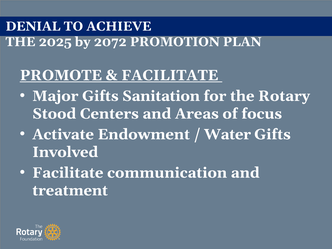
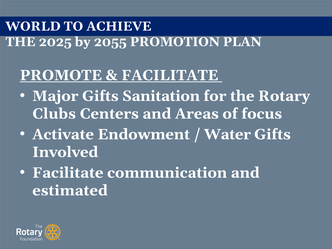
DENIAL: DENIAL -> WORLD (33, 26)
2072: 2072 -> 2055 (110, 42)
Stood: Stood -> Clubs (54, 114)
treatment: treatment -> estimated (70, 190)
